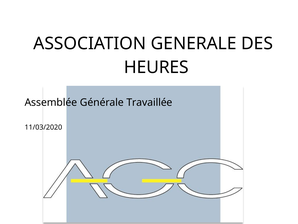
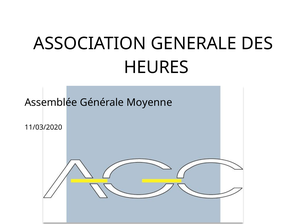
Travaillée: Travaillée -> Moyenne (149, 102)
